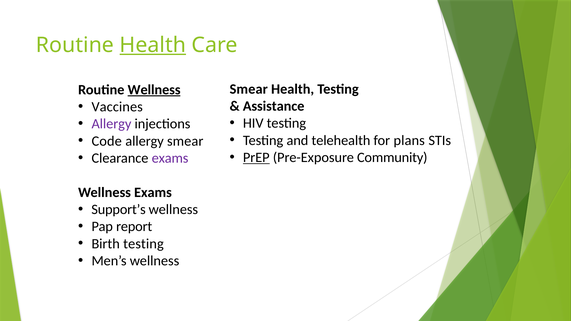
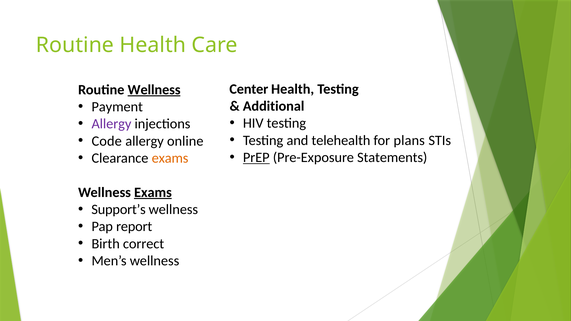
Health underline: present -> none (153, 45)
Smear: Smear -> Center (249, 89)
Vaccines: Vaccines -> Payment (117, 107)
Assistance: Assistance -> Additional (274, 106)
allergy smear: smear -> online (185, 141)
Community: Community -> Statements (392, 158)
exams colour: purple -> orange (170, 158)
Exams underline: none -> present (153, 192)
Birth testing: testing -> correct (144, 244)
